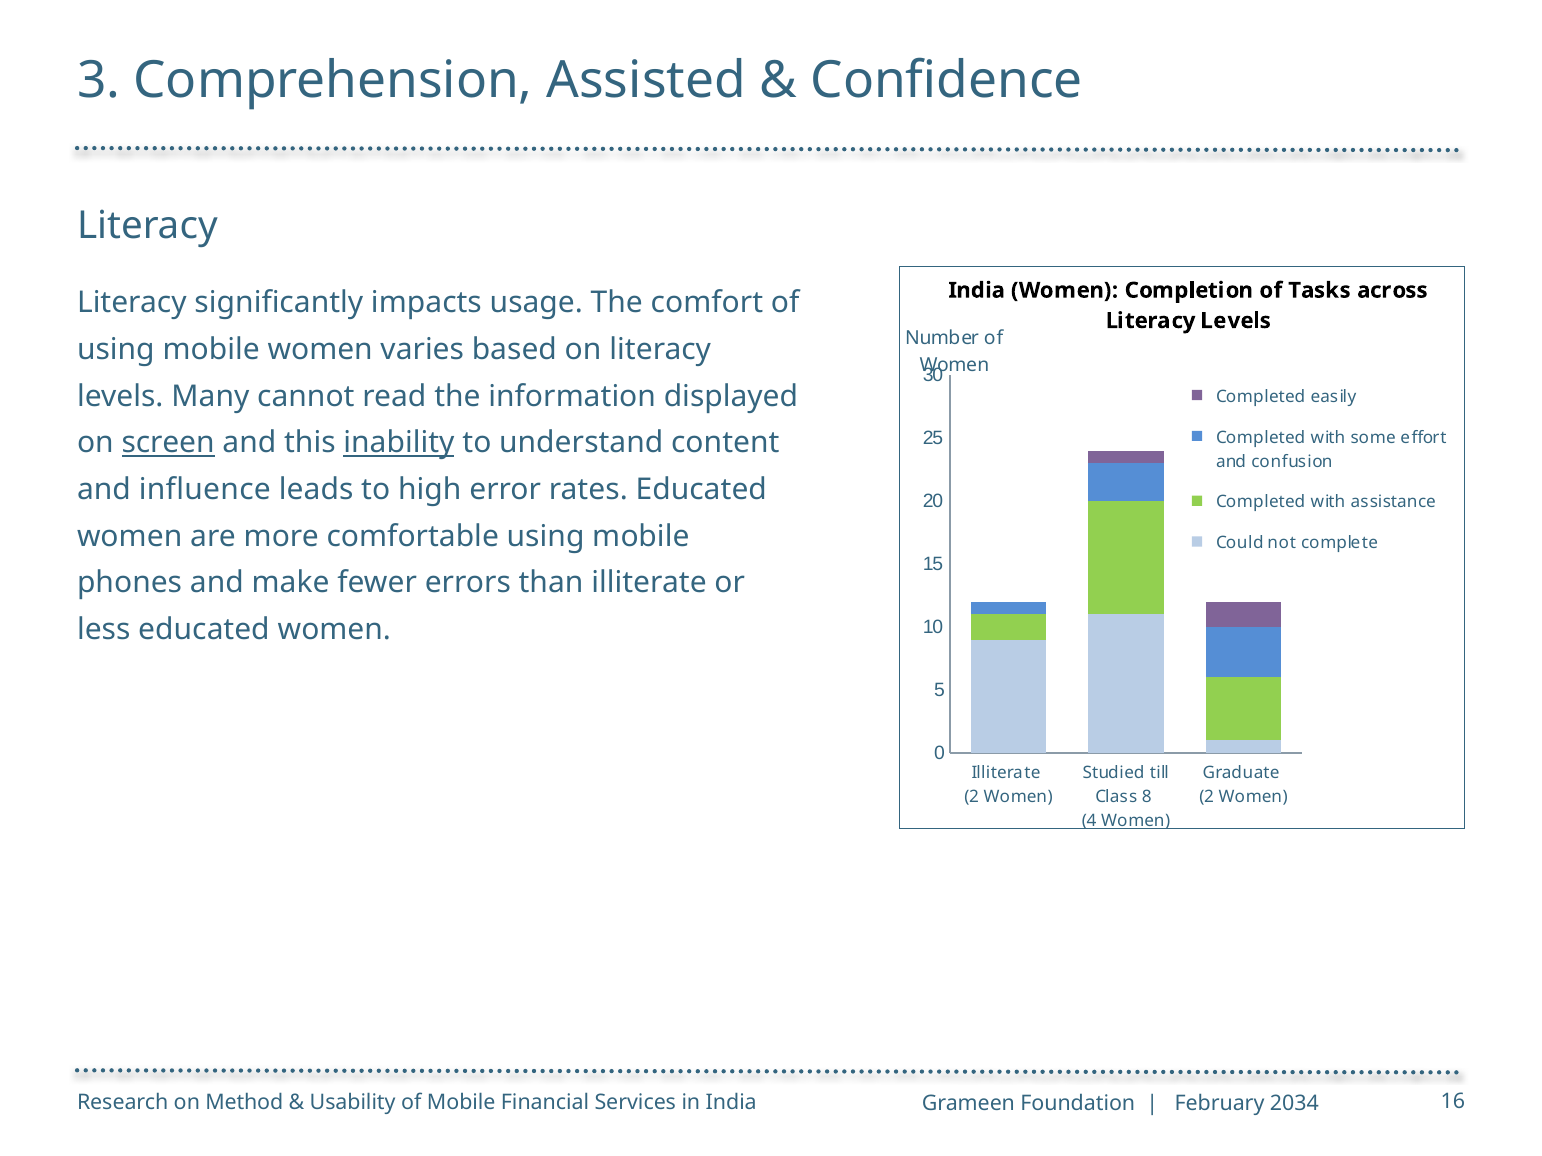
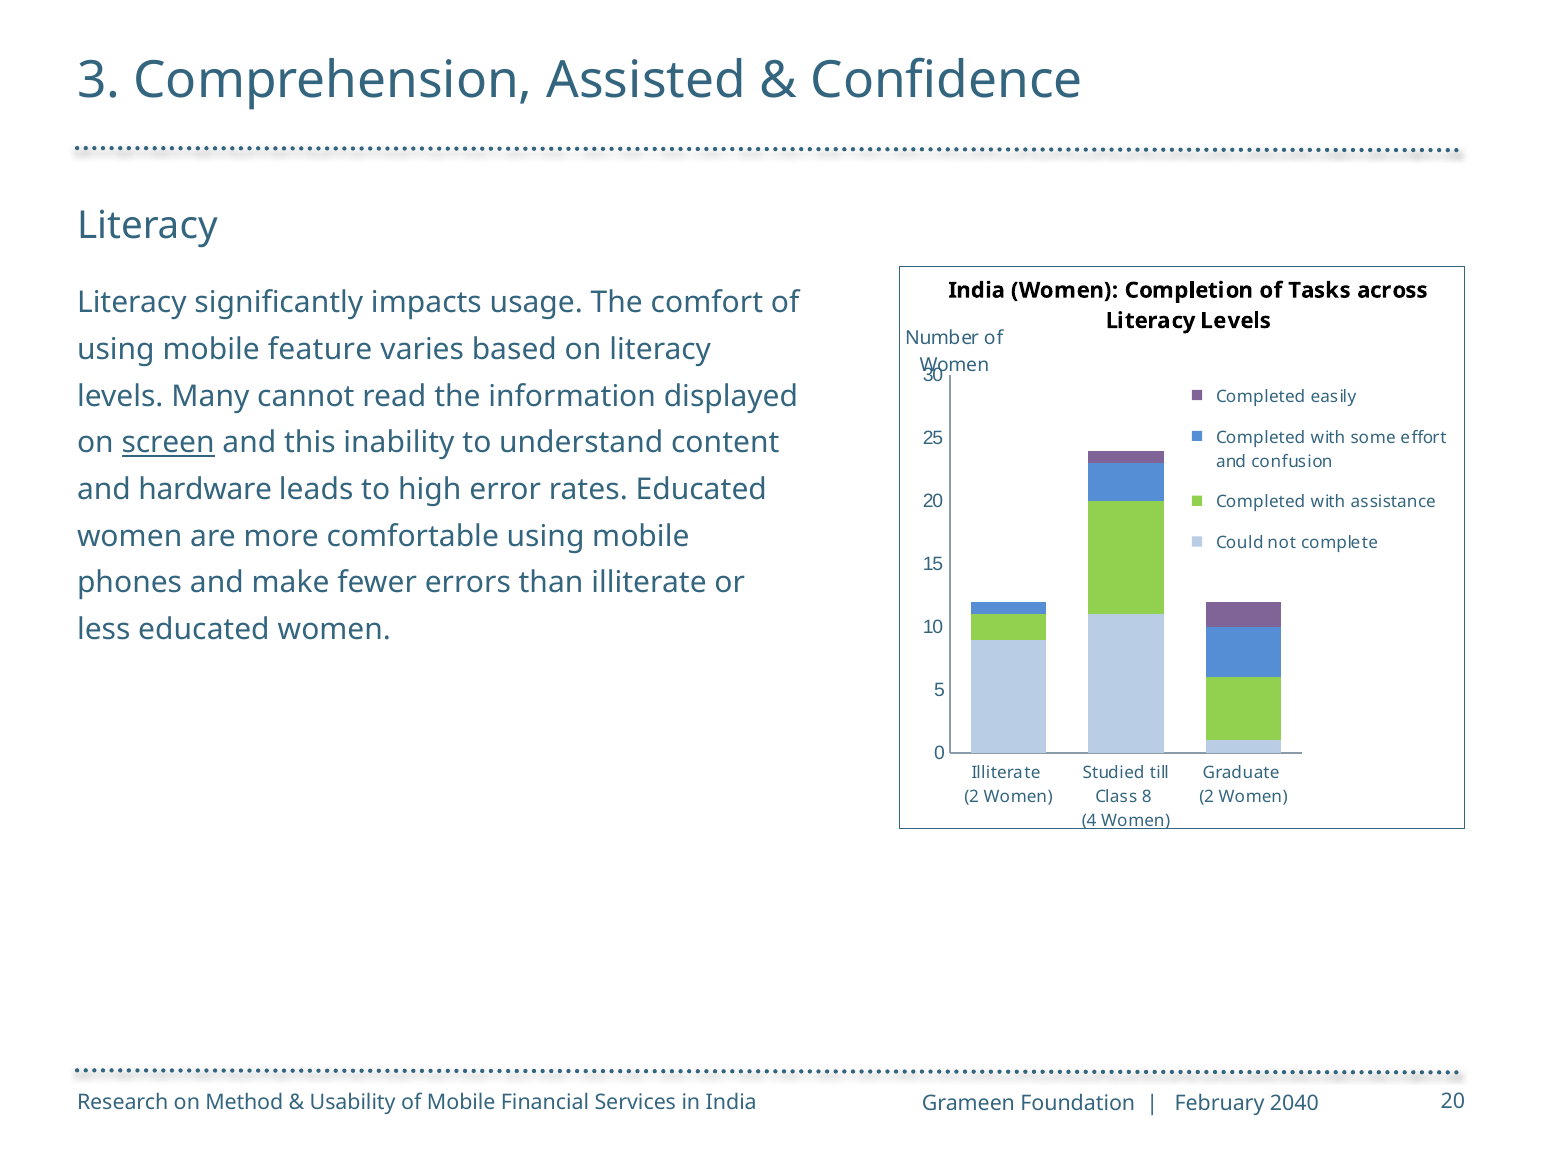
mobile women: women -> feature (320, 350)
inability underline: present -> none (399, 443)
influence: influence -> hardware (205, 490)
16: 16 -> 20 (1453, 1102)
2034: 2034 -> 2040 (1294, 1104)
